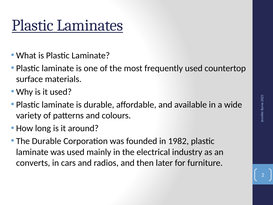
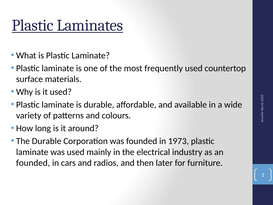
1982: 1982 -> 1973 (178, 141)
converts: converts -> founded (33, 163)
